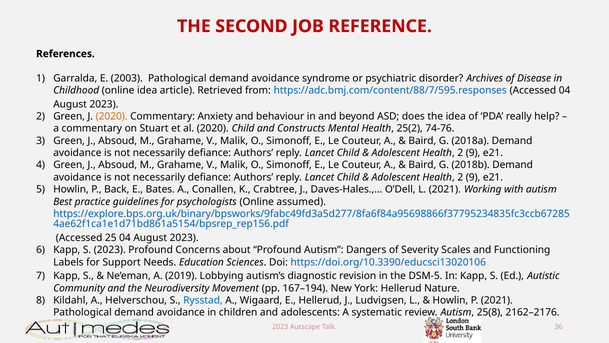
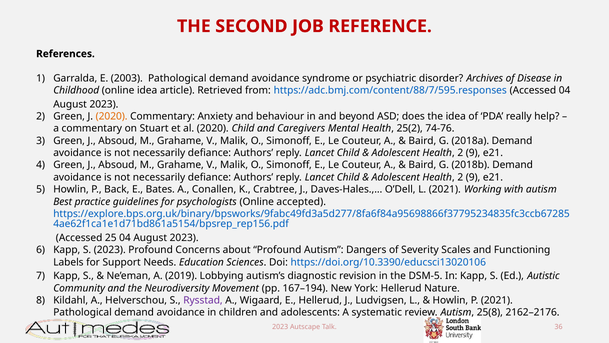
Constructs: Constructs -> Caregivers (301, 128)
assumed: assumed -> accepted (301, 201)
Rysstad colour: blue -> purple (203, 300)
